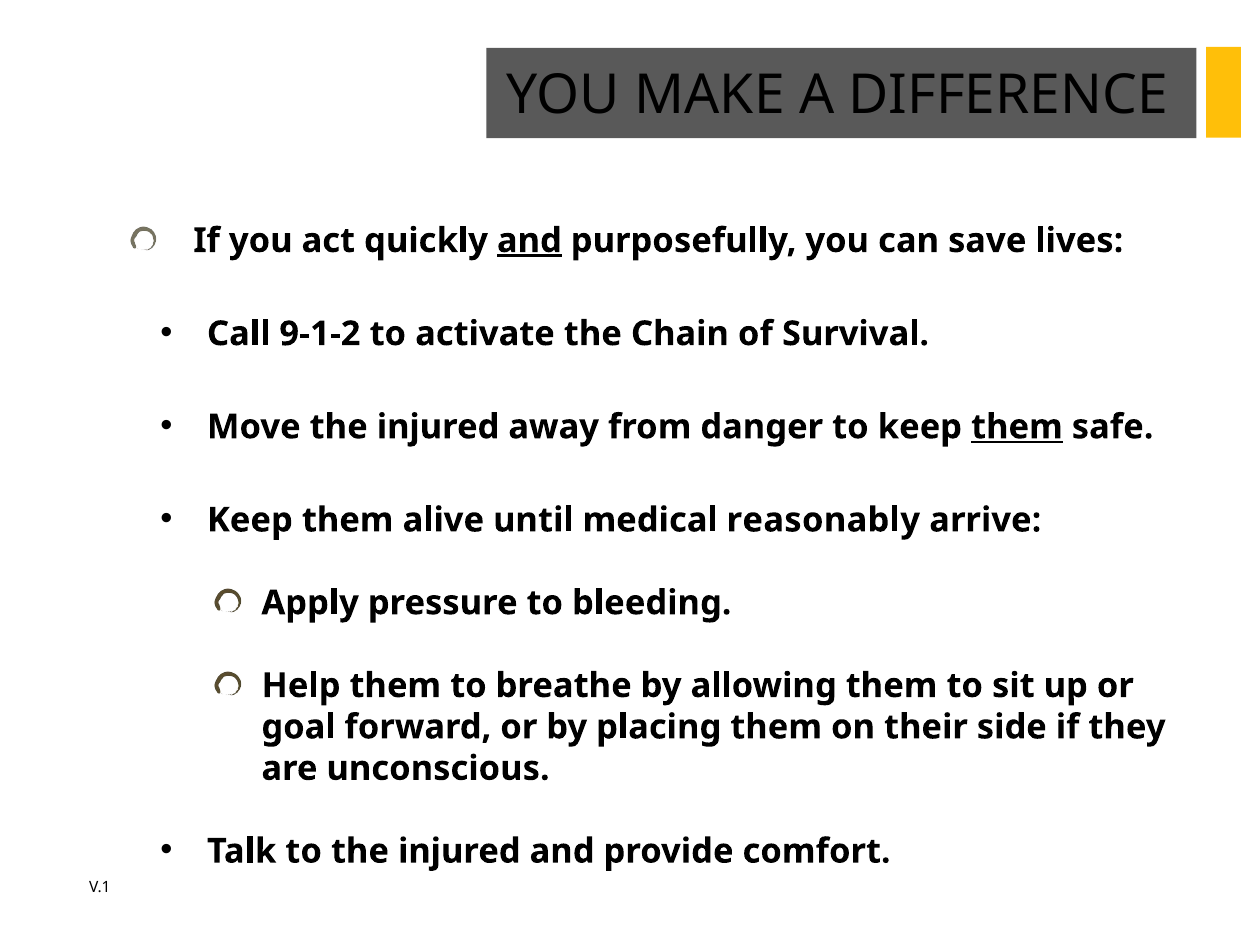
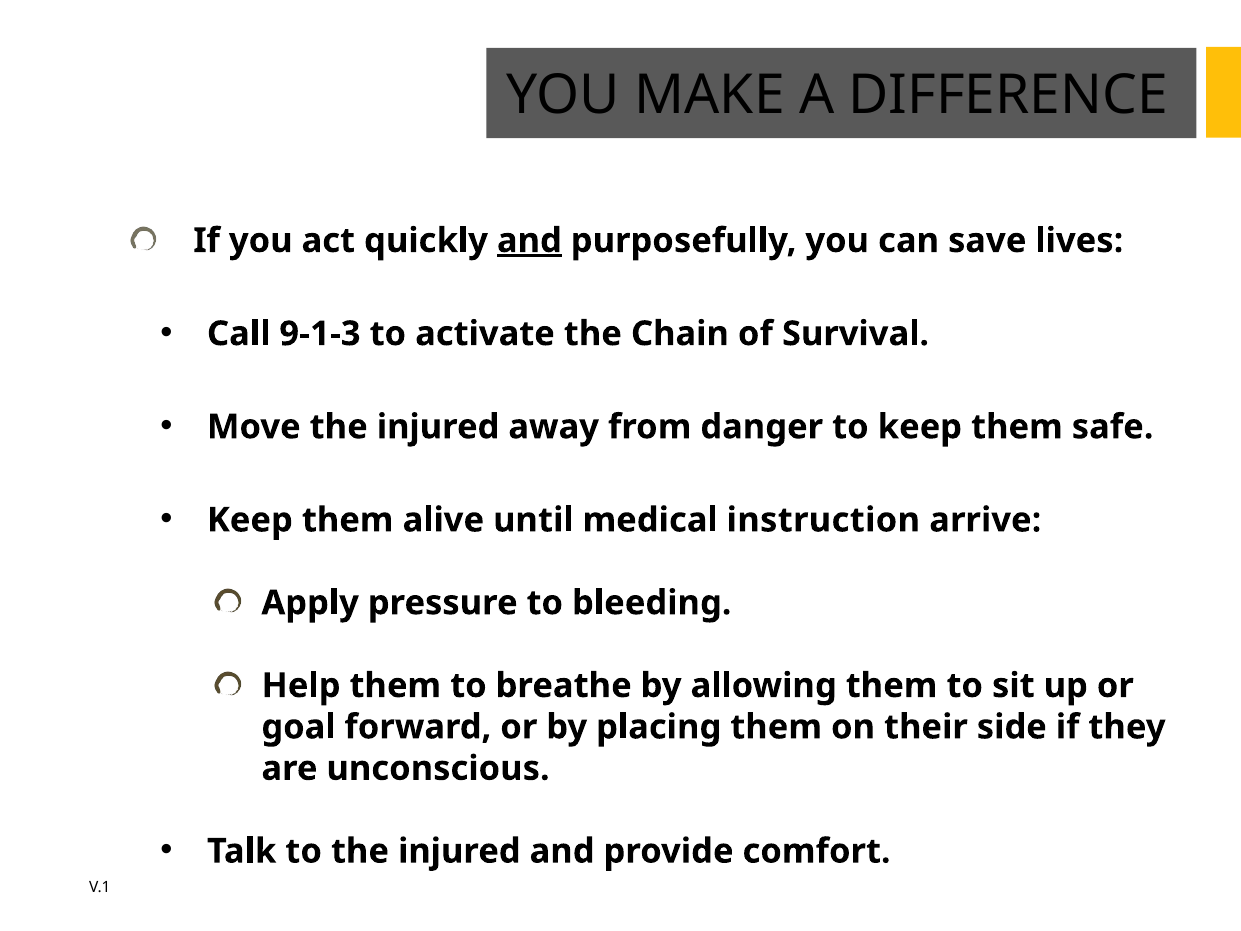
9-1-2: 9-1-2 -> 9-1-3 (320, 334)
them underline: present -> none (1017, 427)
reasonably: reasonably -> instruction (823, 520)
